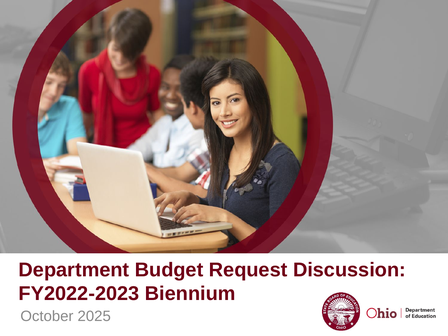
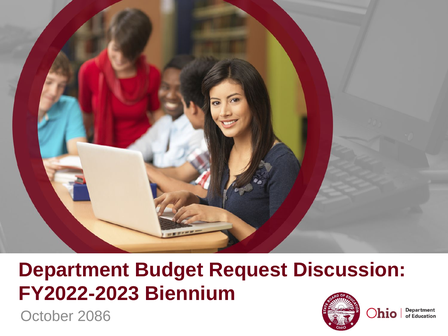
2025: 2025 -> 2086 (94, 316)
